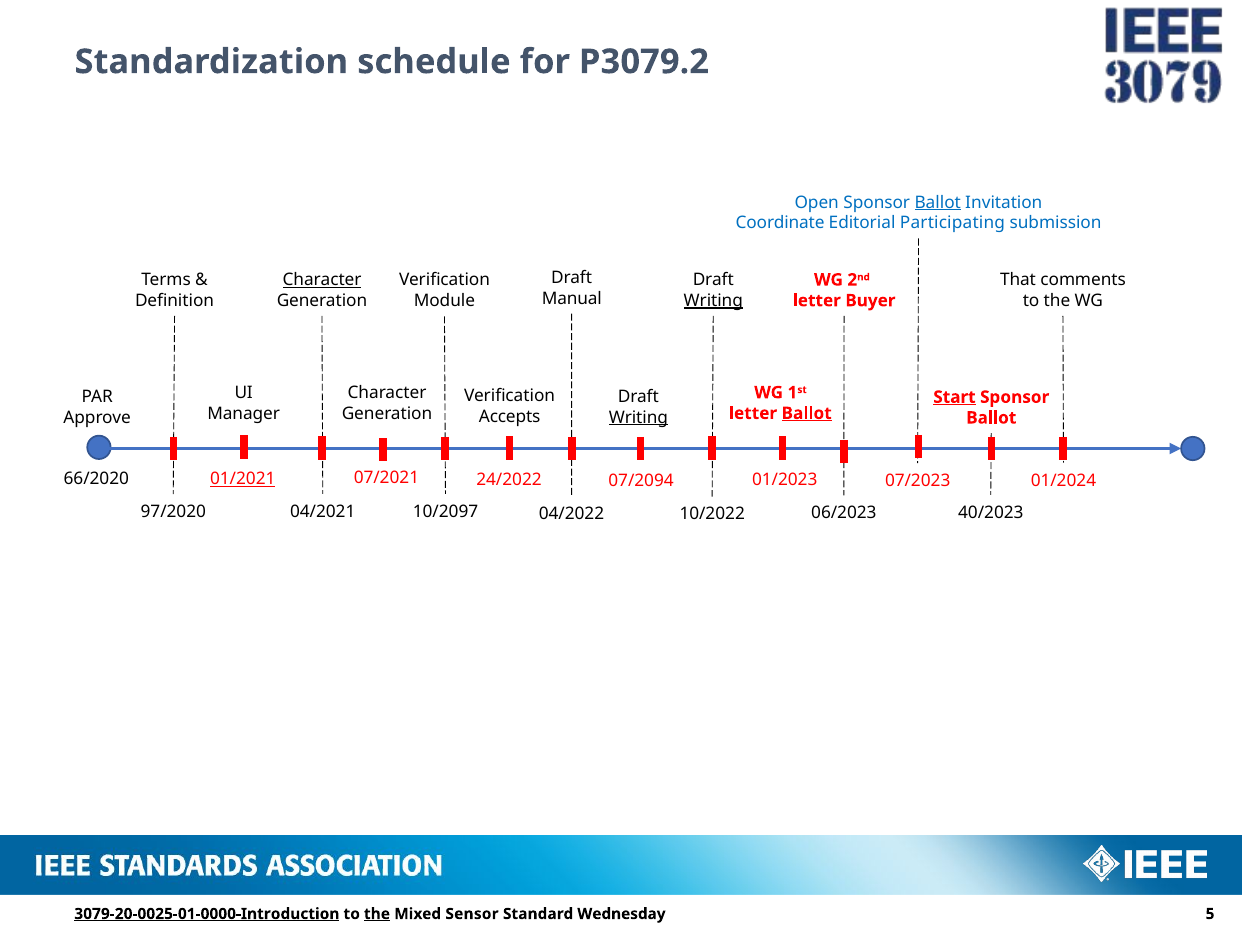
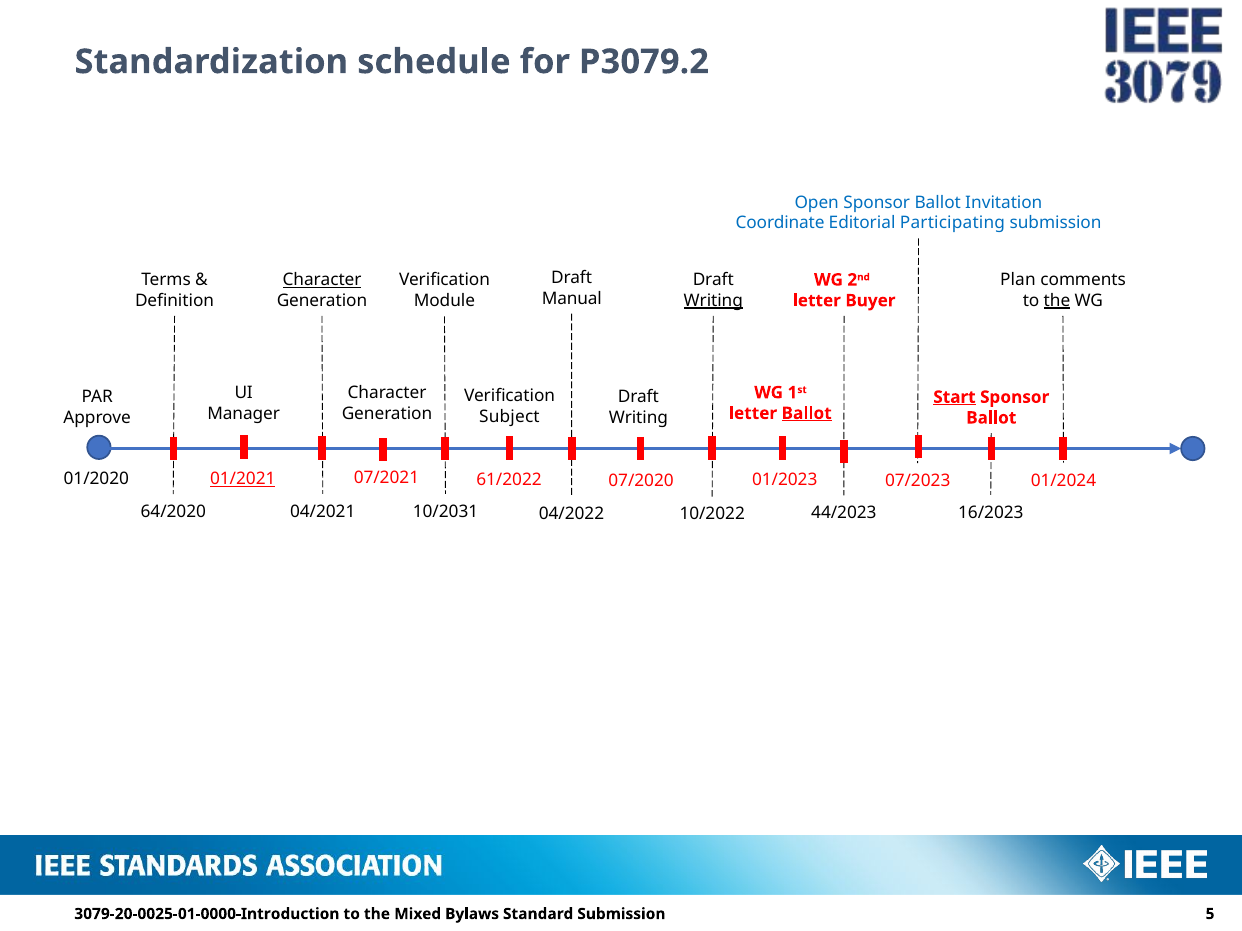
Ballot underline: present -> none (938, 203)
That: That -> Plan (1018, 280)
the underline: none -> present (1057, 301)
Accepts: Accepts -> Subject (509, 417)
Writing underline: present -> none (638, 418)
66/2020: 66/2020 -> 01/2020 (96, 479)
24/2022: 24/2022 -> 61/2022 (509, 480)
07/2094: 07/2094 -> 07/2020 (641, 481)
10/2097: 10/2097 -> 10/2031 (446, 512)
97/2020: 97/2020 -> 64/2020 (173, 512)
40/2023: 40/2023 -> 16/2023 (991, 513)
06/2023: 06/2023 -> 44/2023 (844, 513)
3079-20-0025-01-0000-Introduction underline: present -> none (207, 914)
the underline: present -> none (377, 914)
Sensor: Sensor -> Bylaws (472, 914)
Standard Wednesday: Wednesday -> Submission (621, 914)
